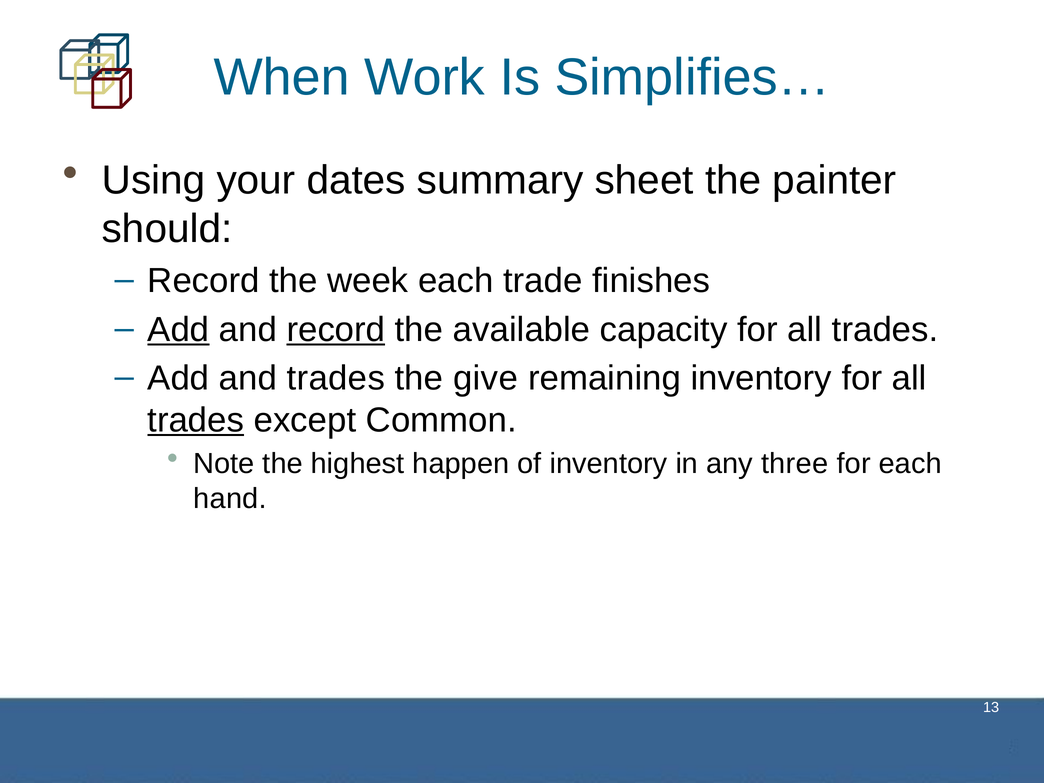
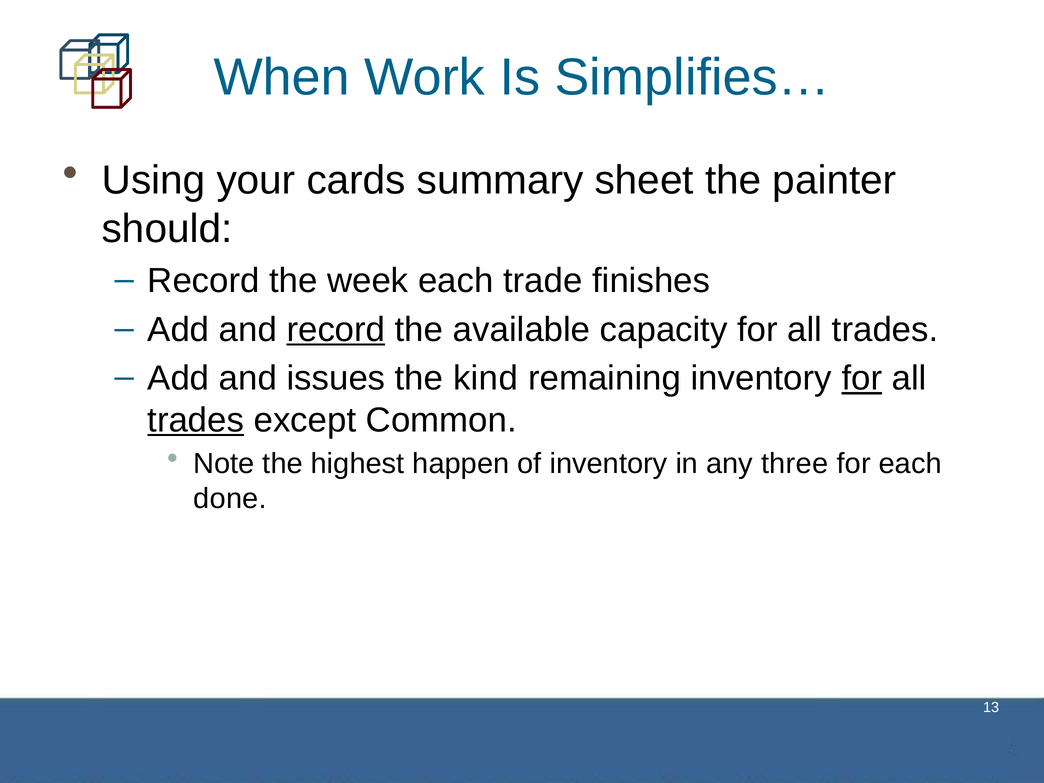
dates: dates -> cards (356, 180)
Add underline: present -> none (178, 330)
and trades: trades -> issues (336, 378)
give: give -> kind (486, 378)
for underline: none -> present (862, 378)
hand: hand -> done (230, 499)
